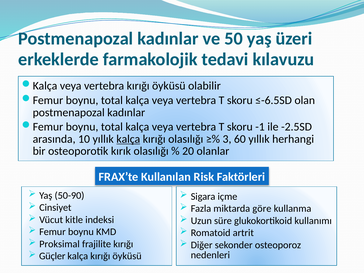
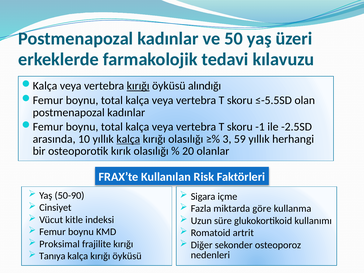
kırığı underline: none -> present (138, 86)
olabilir: olabilir -> alındığı (205, 86)
≤-6.5SD: ≤-6.5SD -> ≤-5.5SD (274, 100)
60: 60 -> 59 (240, 139)
Güçler: Güçler -> Tanıya (52, 256)
